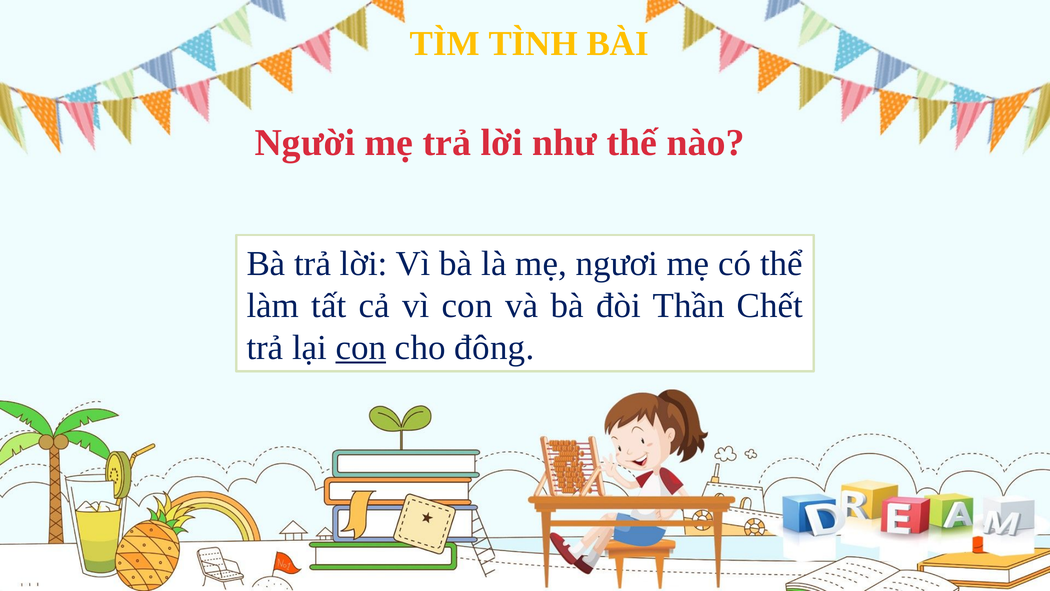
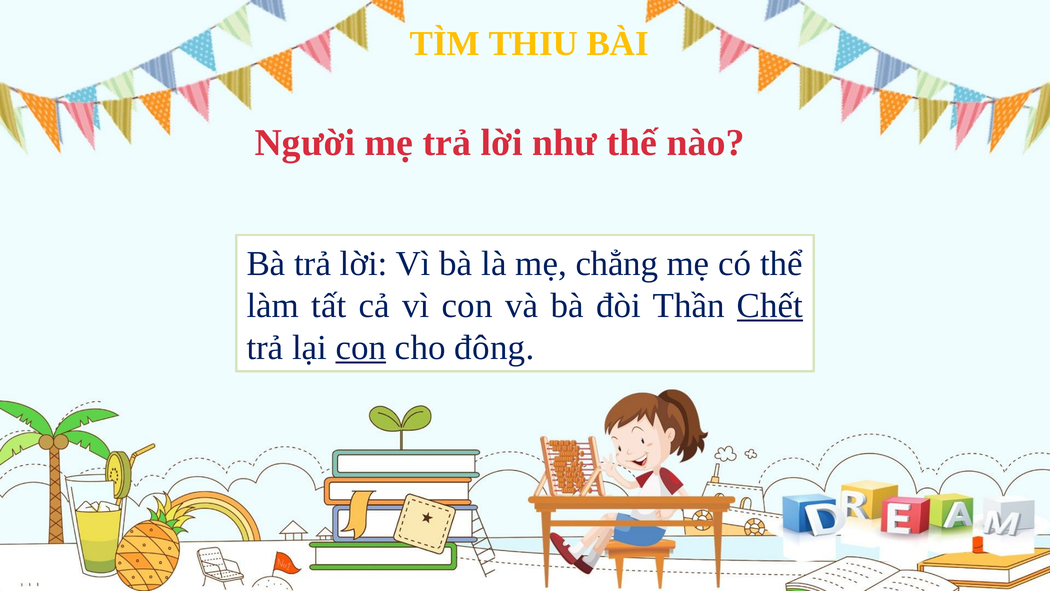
TÌNH: TÌNH -> THIU (533, 44)
ngươi: ngươi -> chẳng (617, 263)
Chết underline: none -> present (770, 305)
